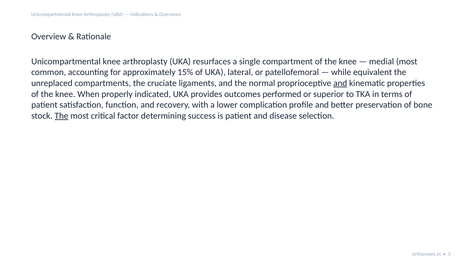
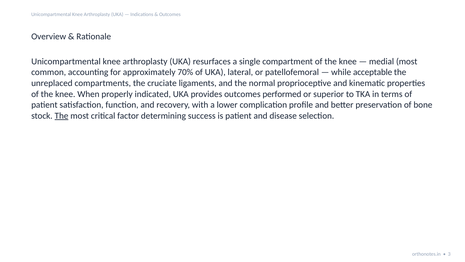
15%: 15% -> 70% (185, 72)
equivalent: equivalent -> acceptable (373, 72)
and underline: present -> none (340, 83)
